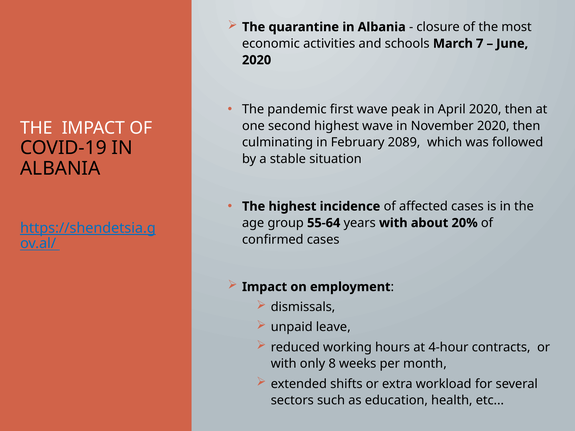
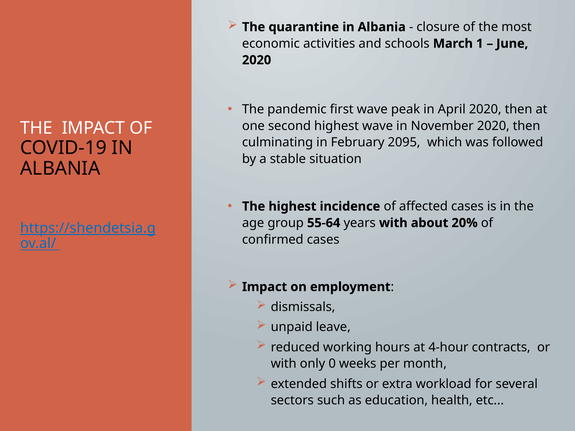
7: 7 -> 1 (480, 44)
2089: 2089 -> 2095 (404, 143)
8: 8 -> 0 (332, 364)
